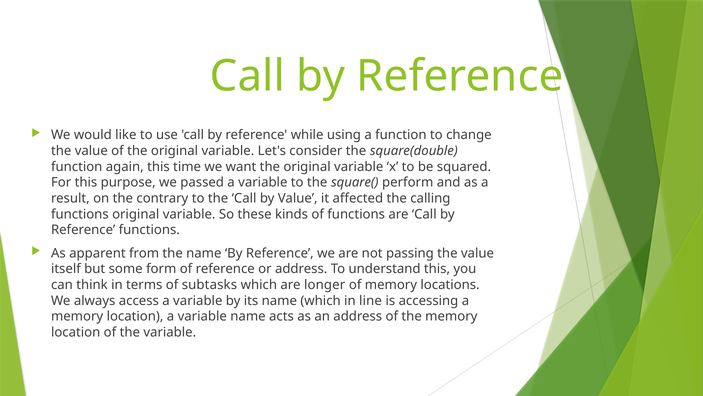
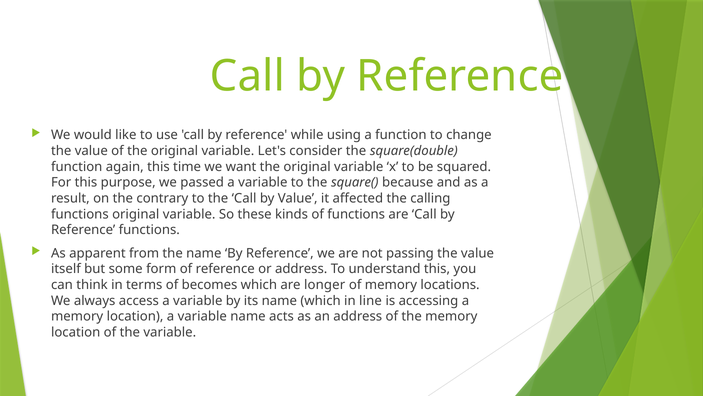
perform: perform -> because (408, 182)
subtasks: subtasks -> becomes (210, 285)
